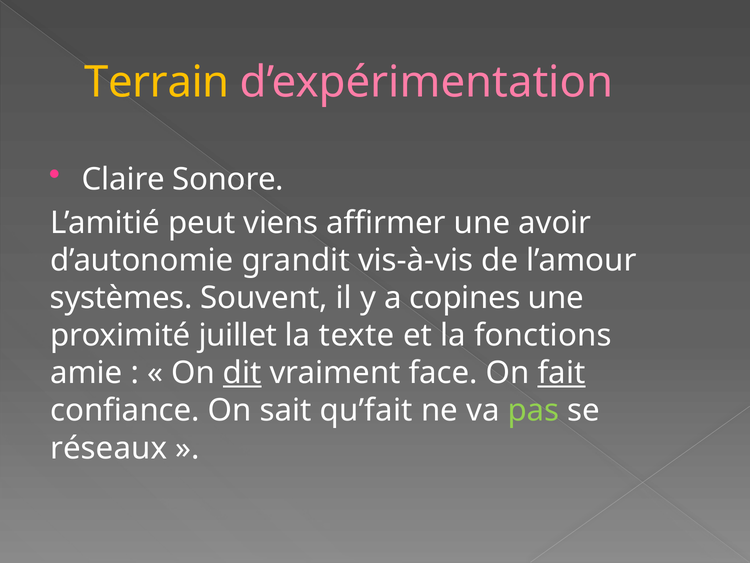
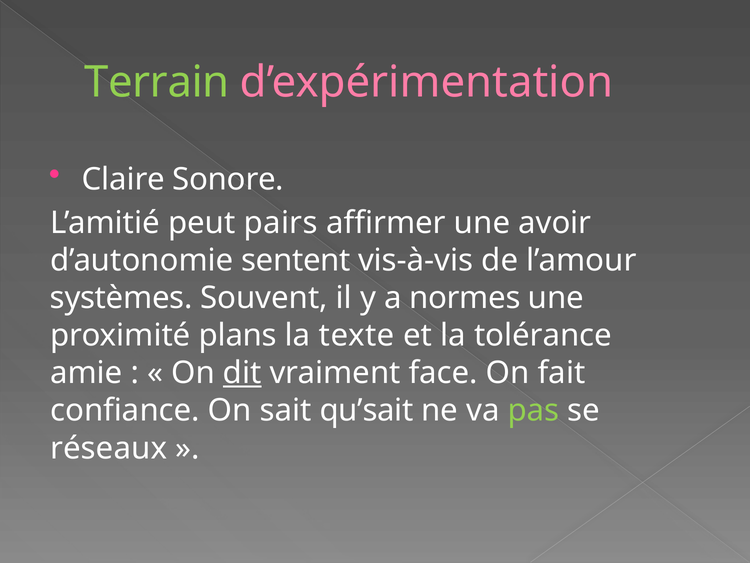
Terrain colour: yellow -> light green (157, 82)
viens: viens -> pairs (281, 223)
grandit: grandit -> sentent (296, 260)
copines: copines -> normes (465, 298)
juillet: juillet -> plans (238, 335)
fonctions: fonctions -> tolérance (543, 335)
fait underline: present -> none (562, 373)
qu’fait: qu’fait -> qu’sait (366, 410)
